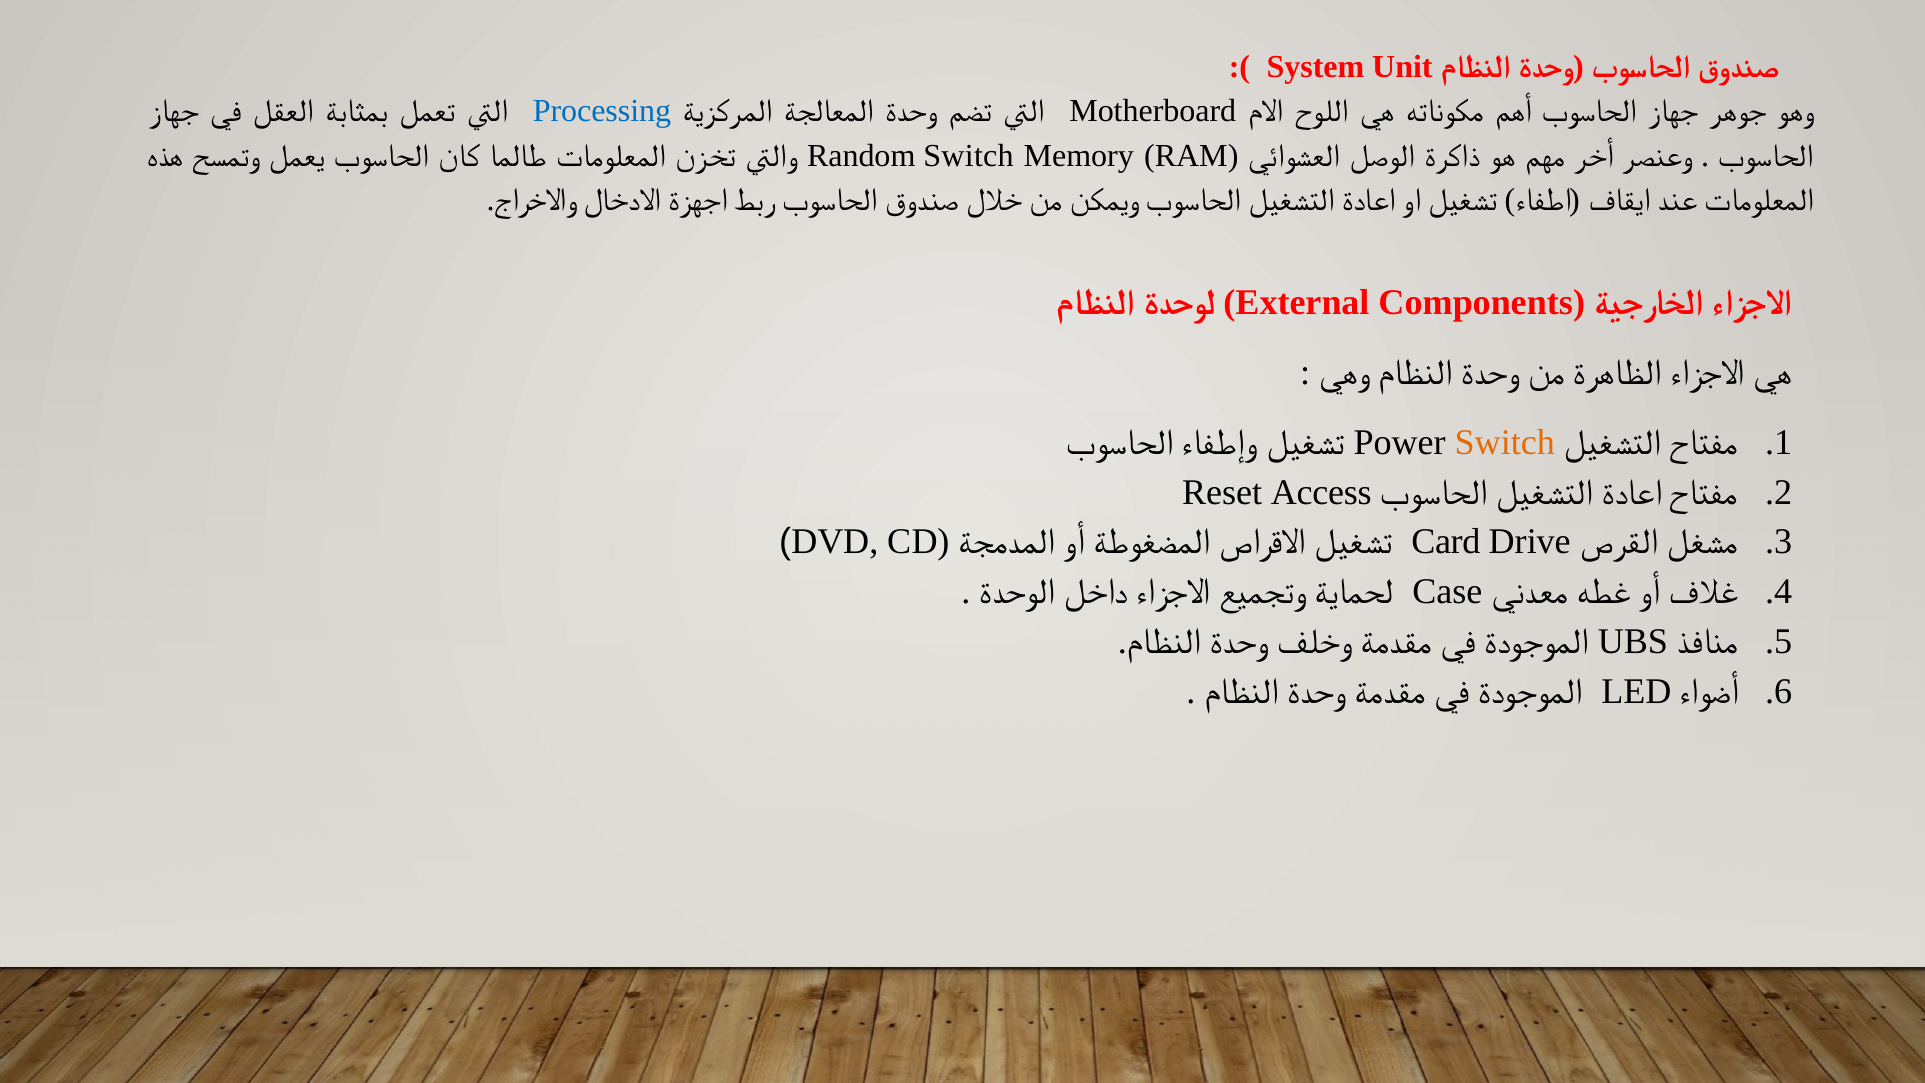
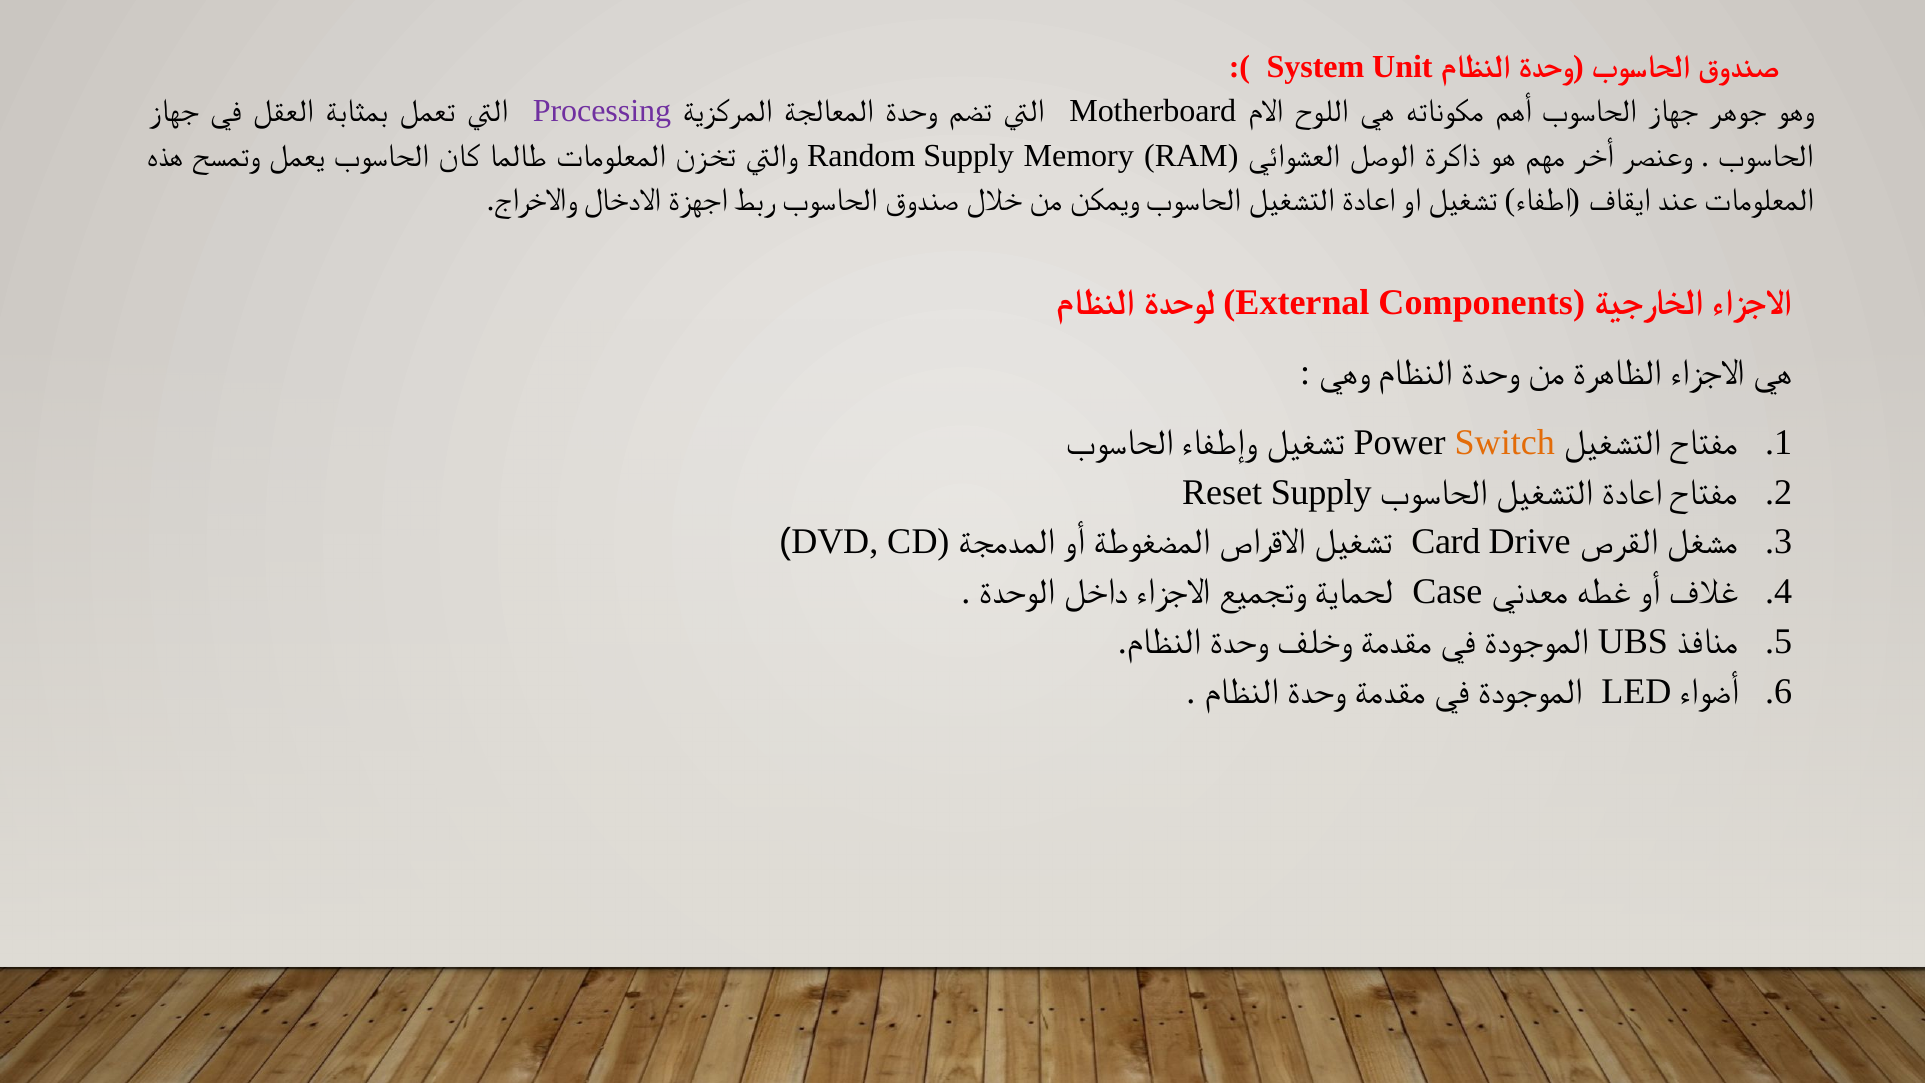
Processing colour: blue -> purple (602, 111)
Random Switch: Switch -> Supply (969, 156)
Reset Access: Access -> Supply (1321, 492)
